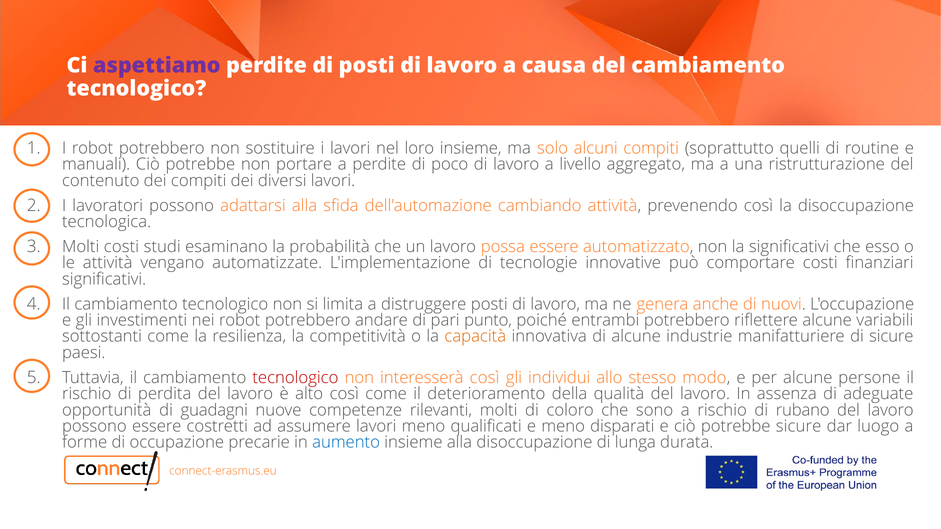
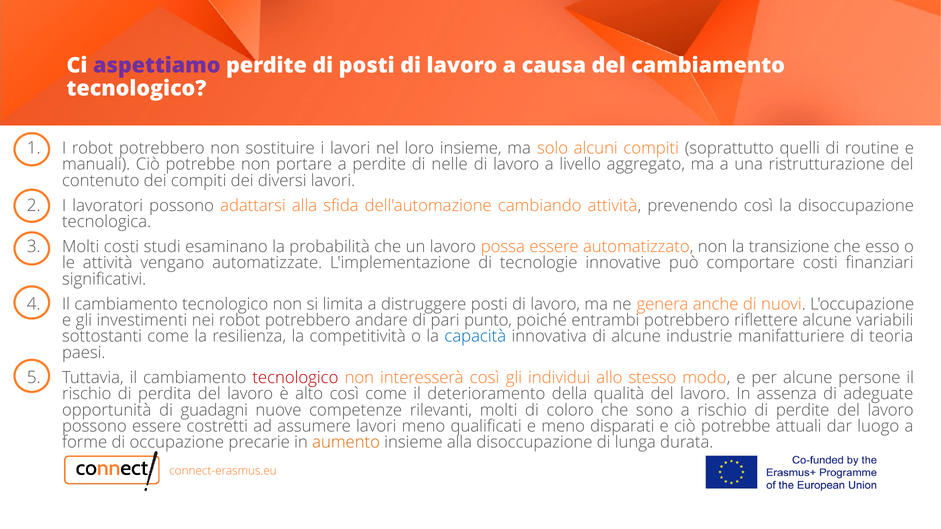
poco: poco -> nelle (450, 164)
la significativi: significativi -> transizione (789, 247)
capacità colour: orange -> blue (475, 337)
di sicure: sicure -> teoria (891, 337)
di rubano: rubano -> perdite (803, 410)
potrebbe sicure: sicure -> attuali (799, 426)
aumento colour: blue -> orange (346, 443)
